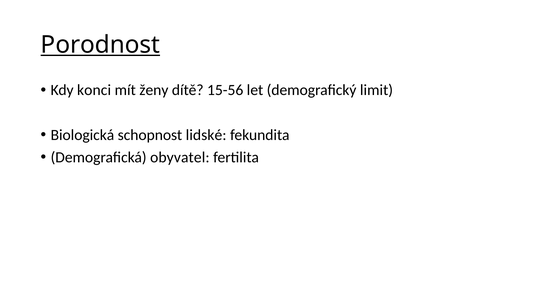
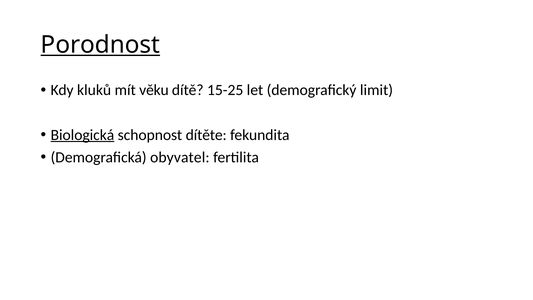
konci: konci -> kluků (94, 90)
ženy: ženy -> věku (154, 90)
15-56: 15-56 -> 15-25 (225, 90)
Biologická underline: none -> present (82, 135)
lidské: lidské -> dítěte (206, 135)
